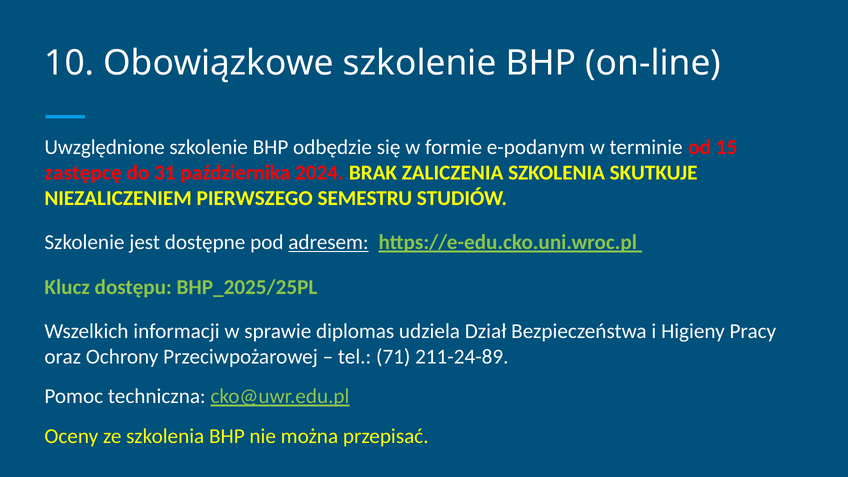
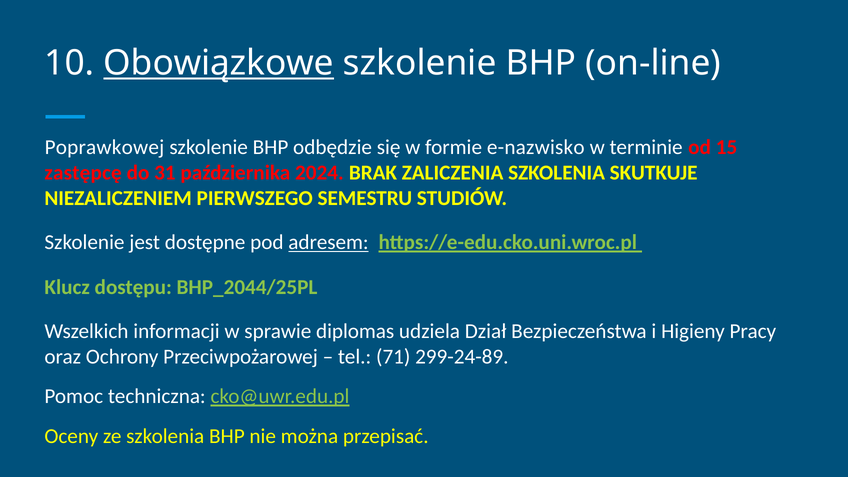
Obowiązkowe underline: none -> present (219, 63)
Uwzględnione: Uwzględnione -> Poprawkowej (104, 147)
e-podanym: e-podanym -> e-nazwisko (536, 147)
BHP_2025/25PL: BHP_2025/25PL -> BHP_2044/25PL (247, 287)
211-24-89: 211-24-89 -> 299-24-89 (462, 357)
